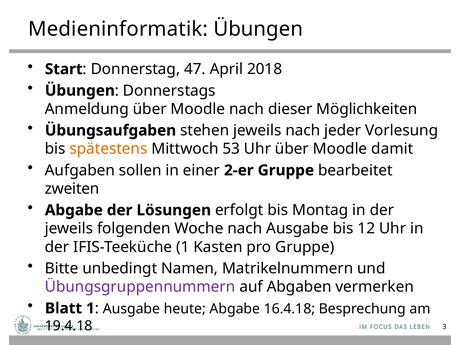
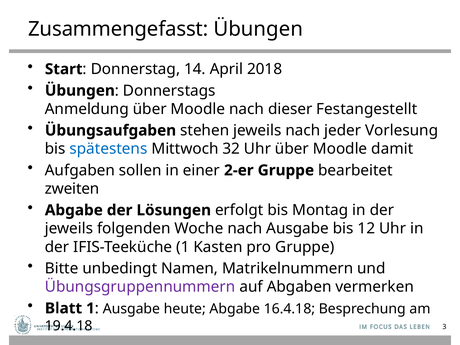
Medieninformatik: Medieninformatik -> Zusammengefasst (118, 29)
47: 47 -> 14 (195, 69)
Möglichkeiten: Möglichkeiten -> Festangestellt (367, 109)
spätestens colour: orange -> blue (108, 149)
53: 53 -> 32 (231, 149)
